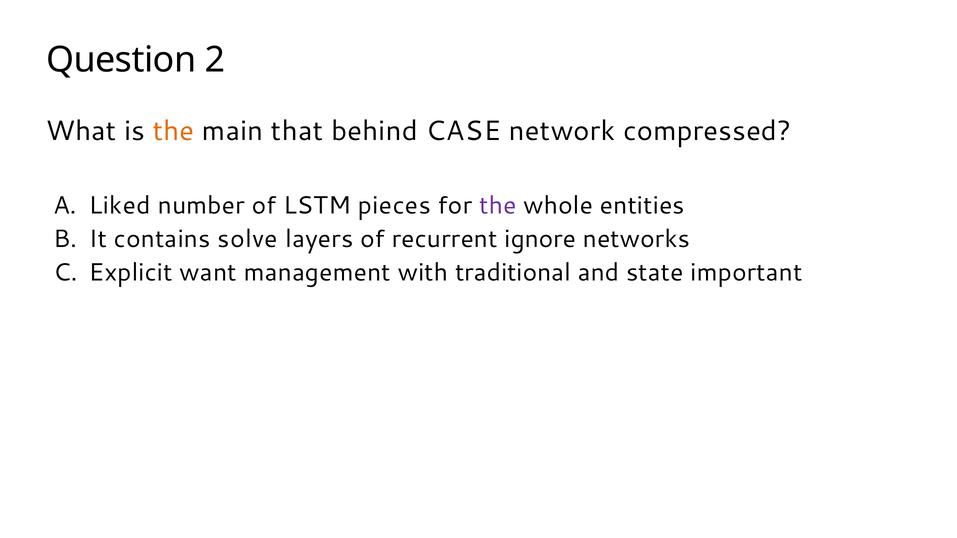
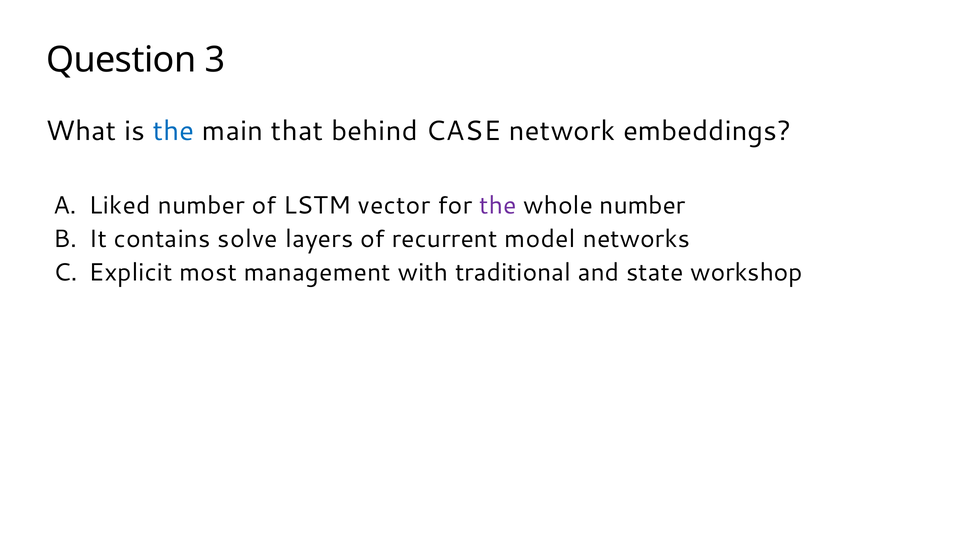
2: 2 -> 3 (215, 60)
the colour: orange -> blue (174, 131)
compressed: compressed -> embeddings (707, 131)
pieces: pieces -> vector (394, 206)
whole entities: entities -> number (642, 206)
ignore: ignore -> model (540, 239)
want: want -> most (208, 273)
important: important -> workshop (747, 273)
